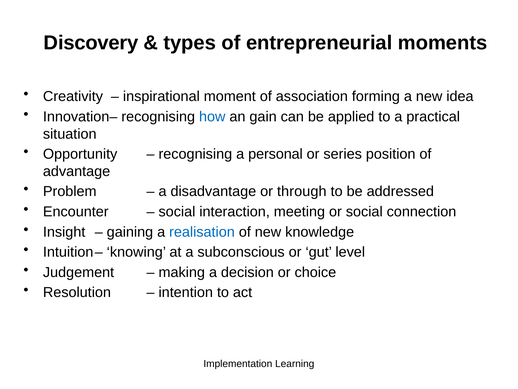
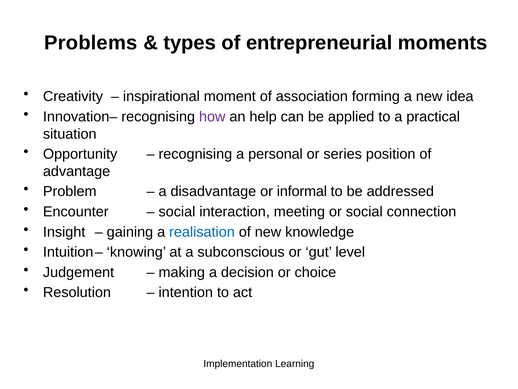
Discovery: Discovery -> Problems (91, 43)
how colour: blue -> purple (212, 116)
gain: gain -> help (263, 116)
through: through -> informal (302, 191)
